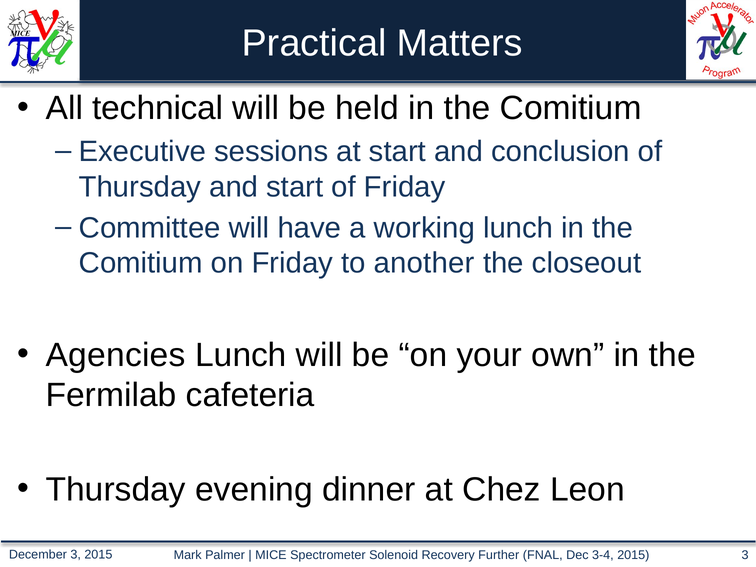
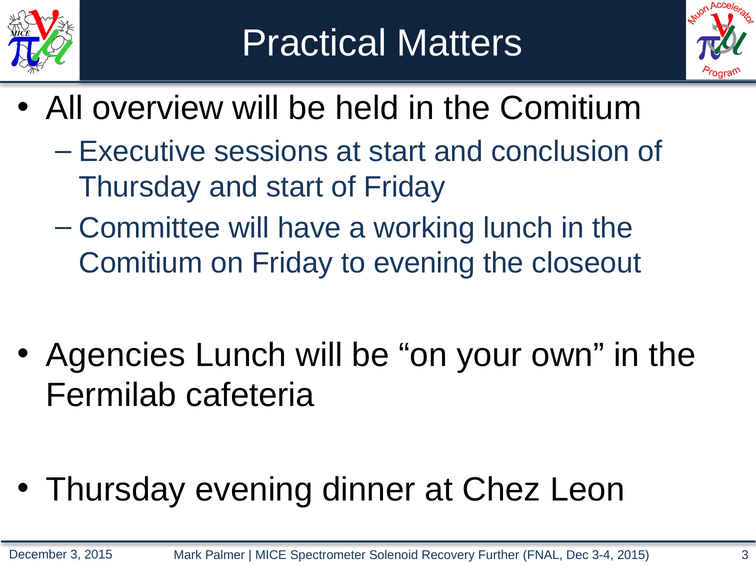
technical: technical -> overview (158, 108)
to another: another -> evening (424, 263)
